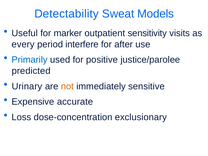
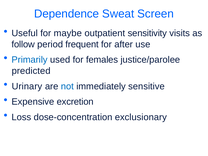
Detectability: Detectability -> Dependence (67, 14)
Models: Models -> Screen (156, 14)
marker: marker -> maybe (68, 33)
every: every -> follow (23, 44)
interfere: interfere -> frequent (82, 44)
positive: positive -> females (102, 60)
not colour: orange -> blue (67, 86)
accurate: accurate -> excretion (75, 102)
